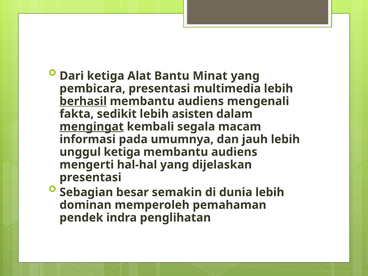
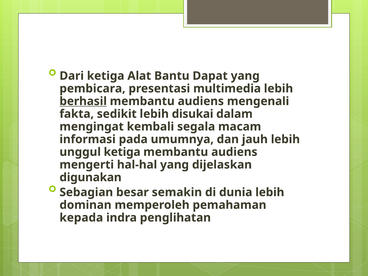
Minat: Minat -> Dapat (210, 76)
asisten: asisten -> disukai (193, 114)
mengingat underline: present -> none (92, 127)
presentasi: presentasi -> digunakan (91, 177)
pendek: pendek -> kepada (81, 218)
